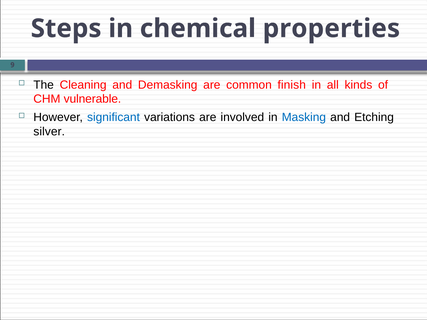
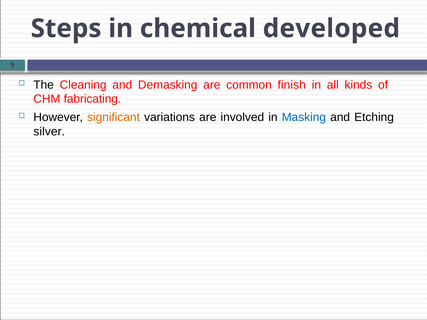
properties: properties -> developed (331, 29)
vulnerable: vulnerable -> fabricating (92, 99)
significant colour: blue -> orange (113, 117)
